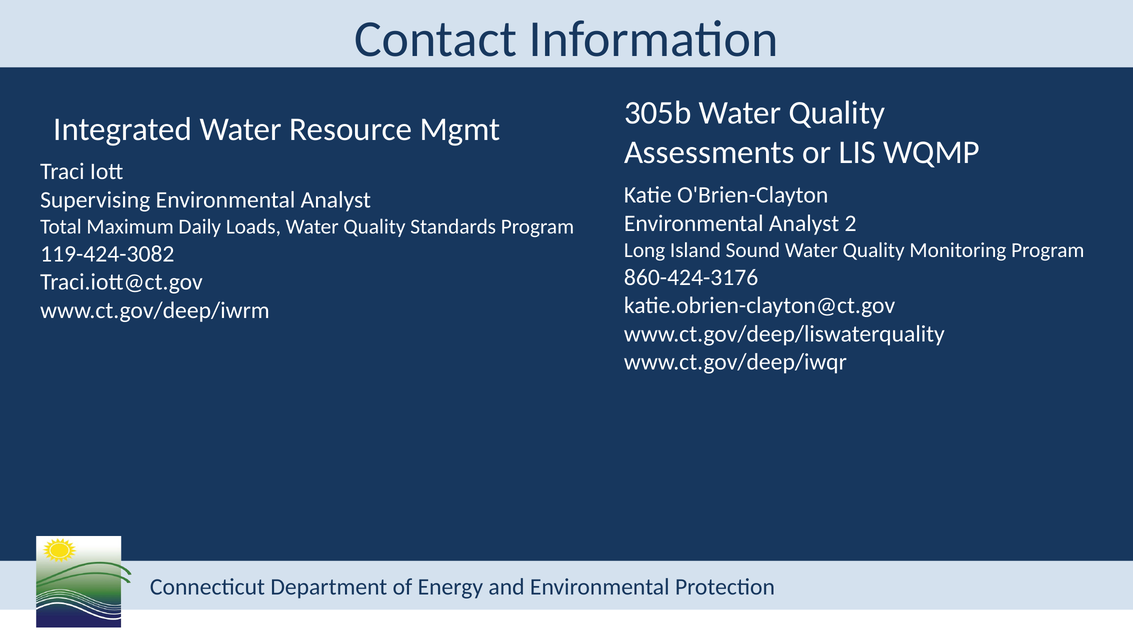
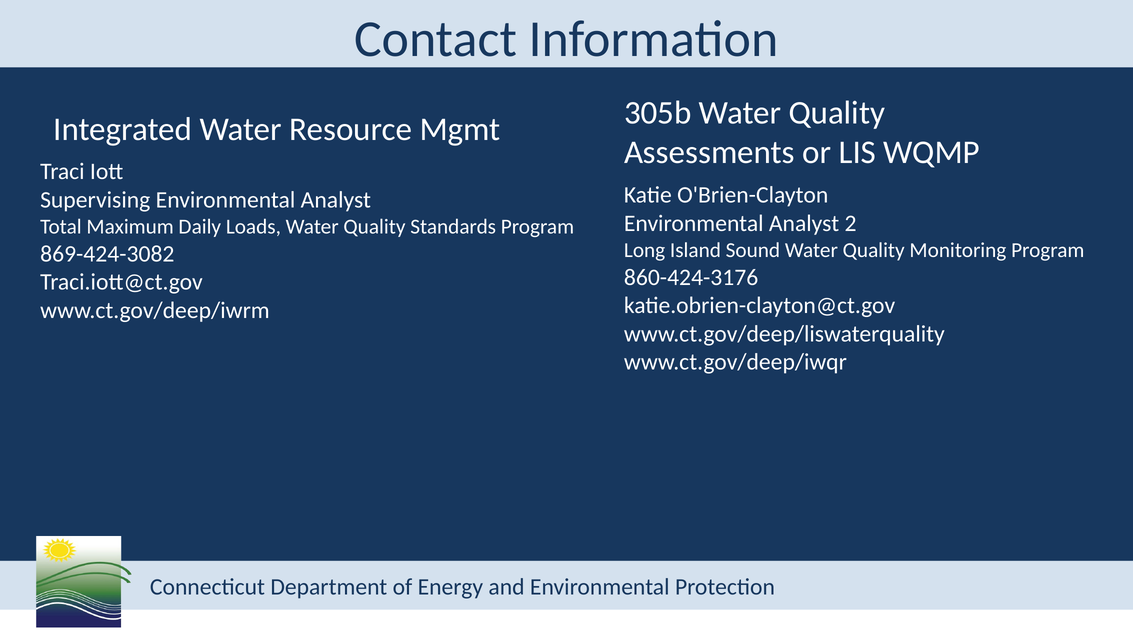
119-424-3082: 119-424-3082 -> 869-424-3082 (107, 254)
